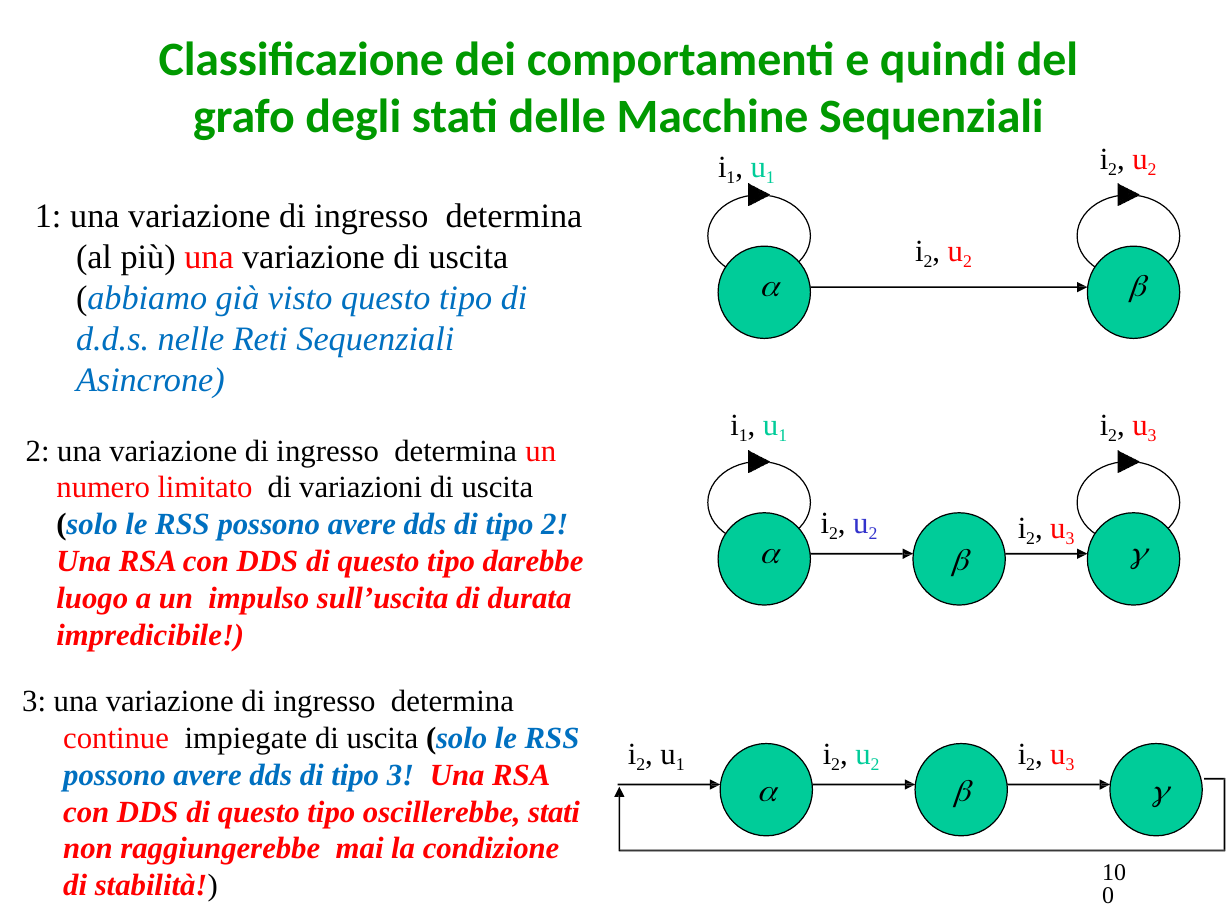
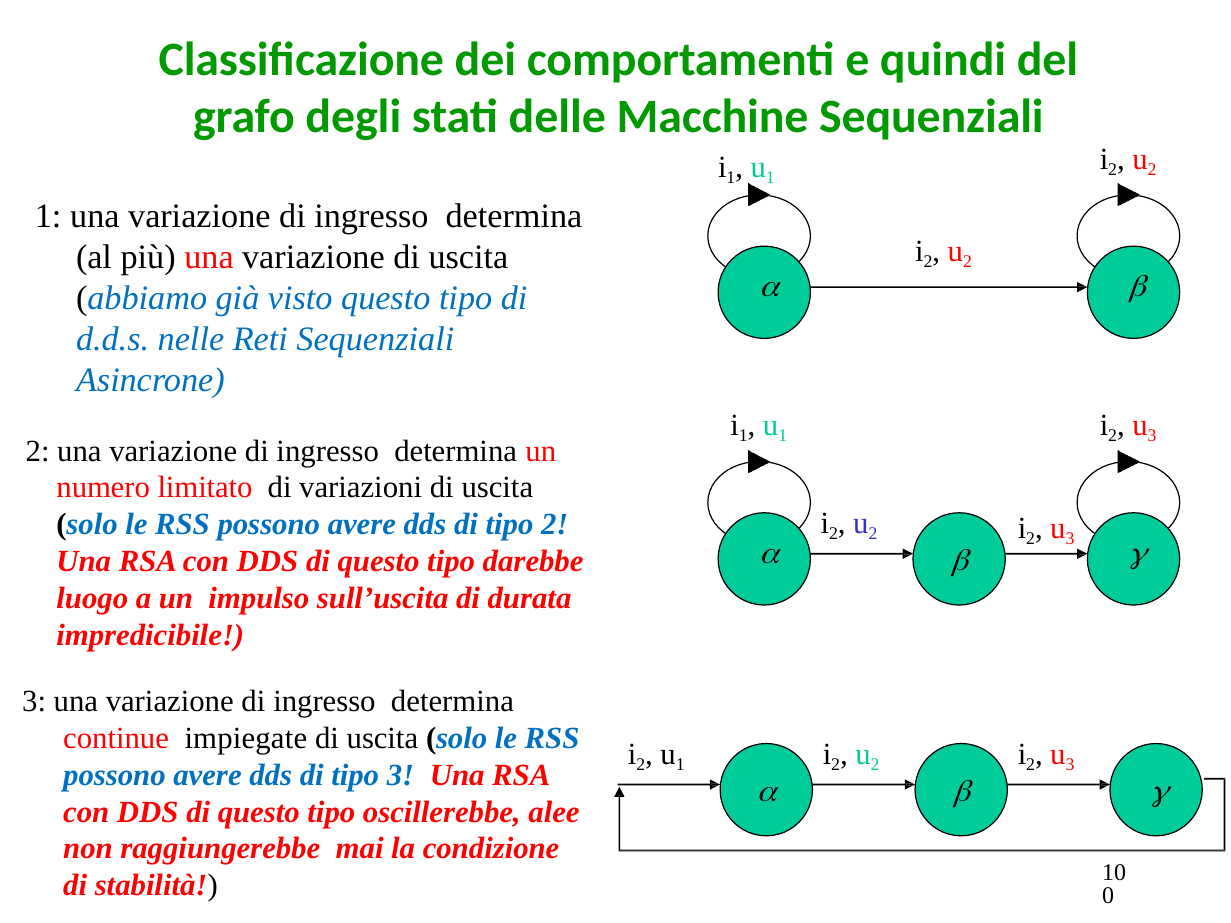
oscillerebbe stati: stati -> alee (554, 812)
